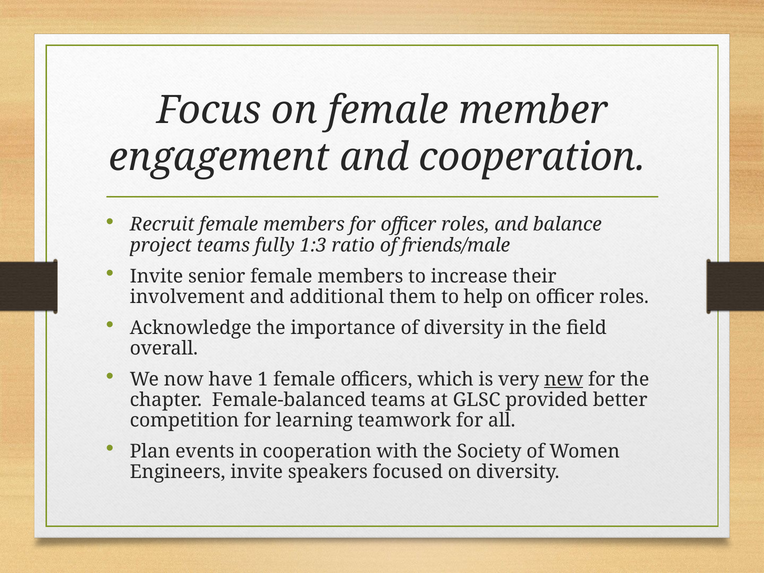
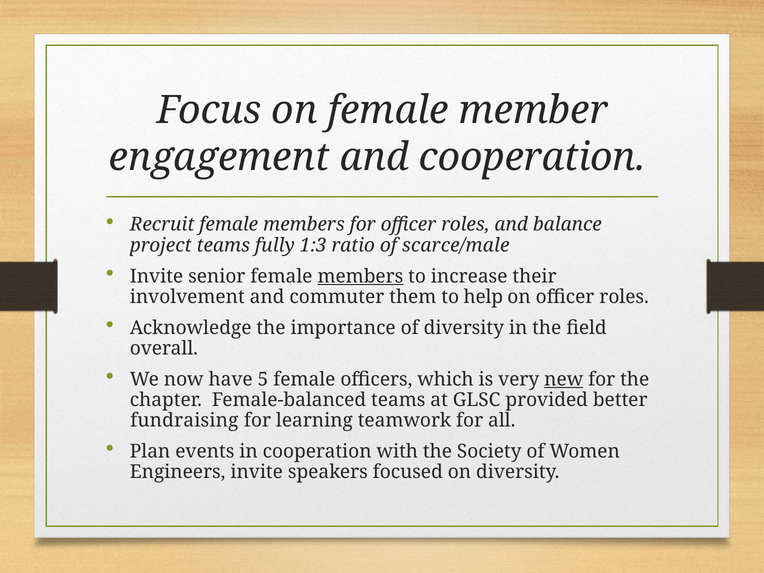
friends/male: friends/male -> scarce/male (456, 245)
members underline: none -> present (360, 276)
additional: additional -> commuter (337, 297)
1: 1 -> 5 (263, 379)
competition: competition -> fundraising (184, 421)
